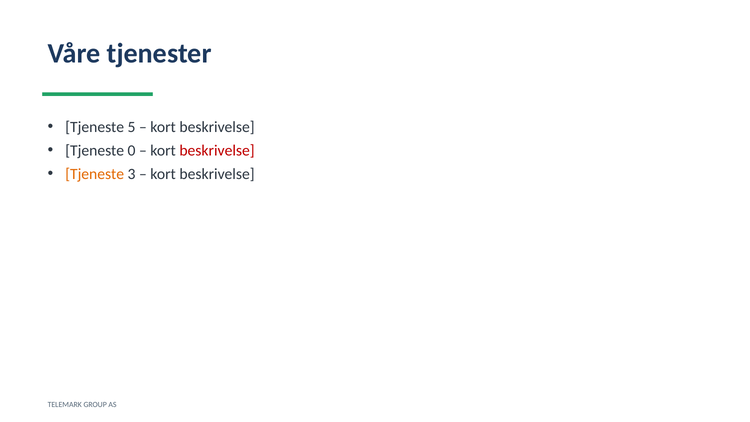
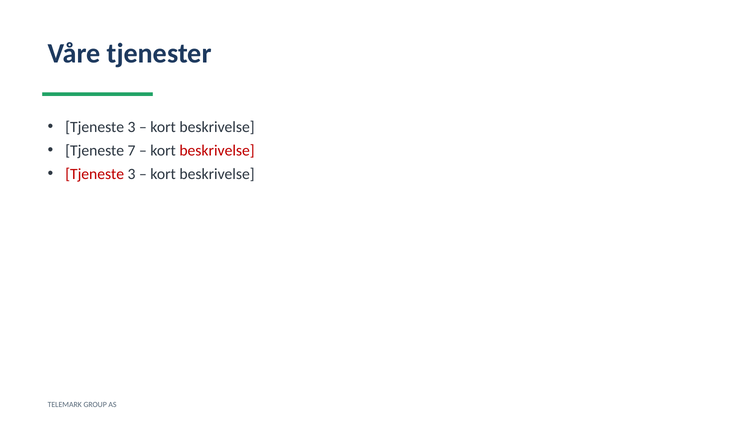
5: 5 -> 3 (131, 127)
0: 0 -> 7 (131, 150)
Tjeneste colour: orange -> red (95, 174)
